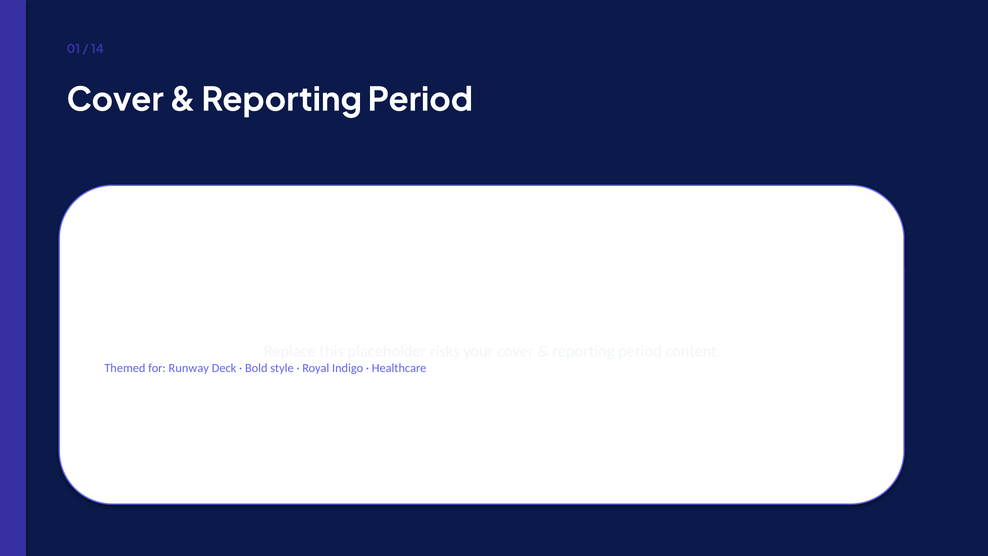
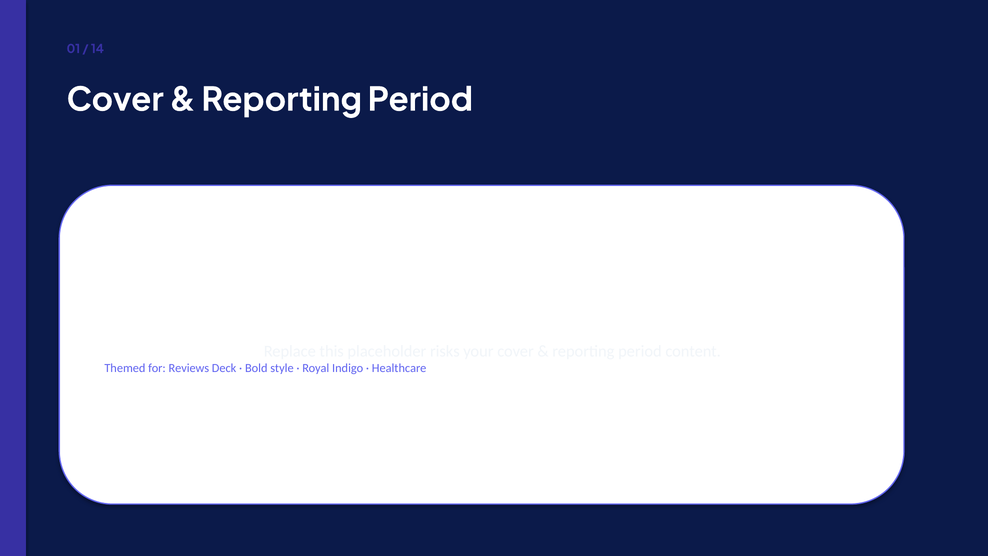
Runway: Runway -> Reviews (189, 368)
